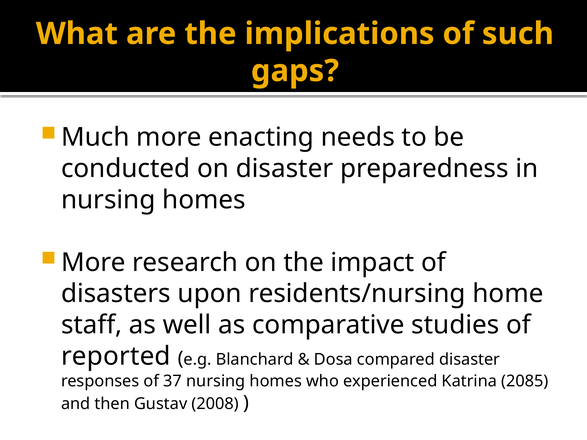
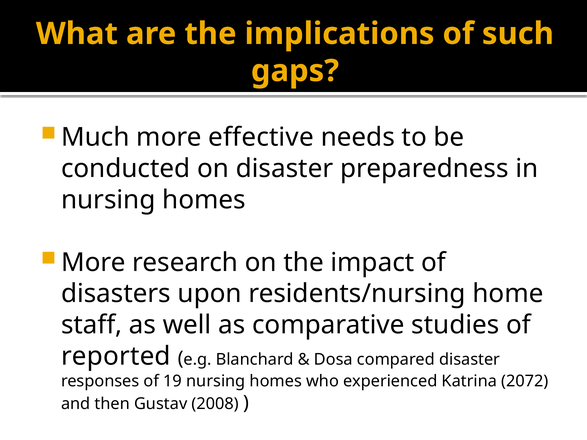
enacting: enacting -> effective (261, 137)
37: 37 -> 19 (173, 381)
2085: 2085 -> 2072 (525, 381)
